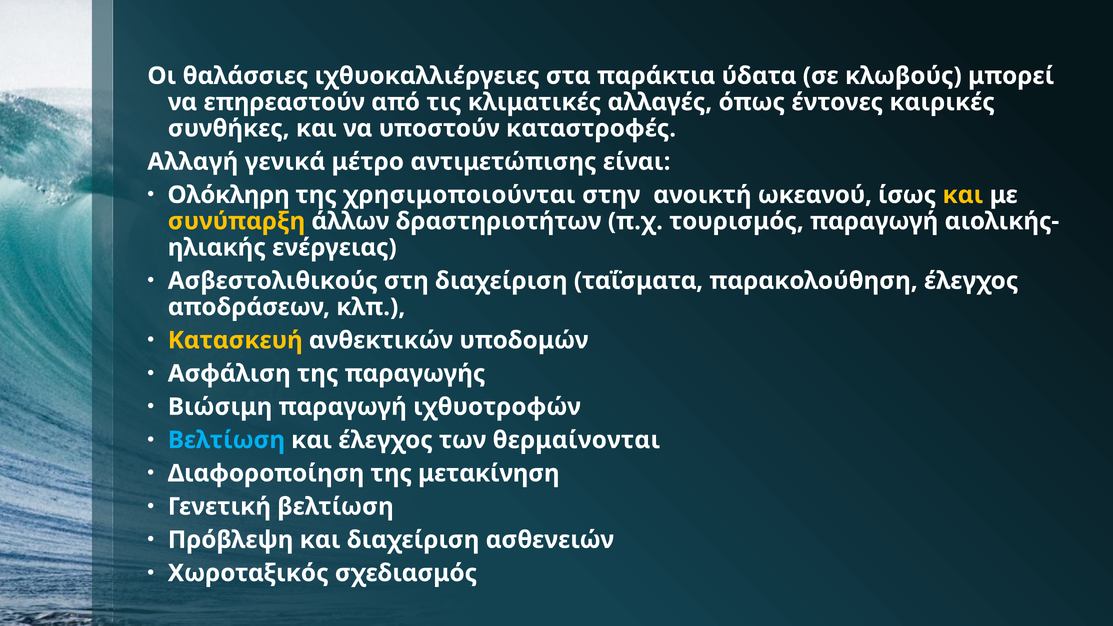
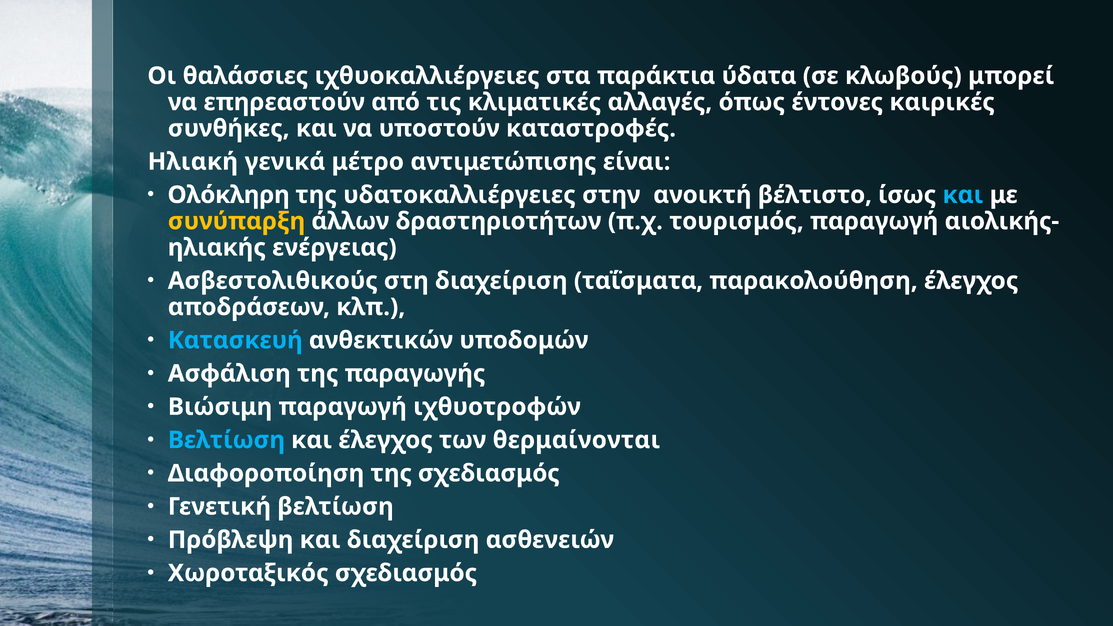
Αλλαγή: Αλλαγή -> Ηλιακή (193, 162)
χρησιμοποιούνται: χρησιμοποιούνται -> υδατοκαλλιέργειες (459, 195)
ωκεανού: ωκεανού -> βέλτιστο (815, 195)
και colour: yellow -> light blue (963, 195)
Κατασκευή colour: yellow -> light blue (235, 340)
της μετακίνηση: μετακίνηση -> σχεδιασμός (489, 474)
